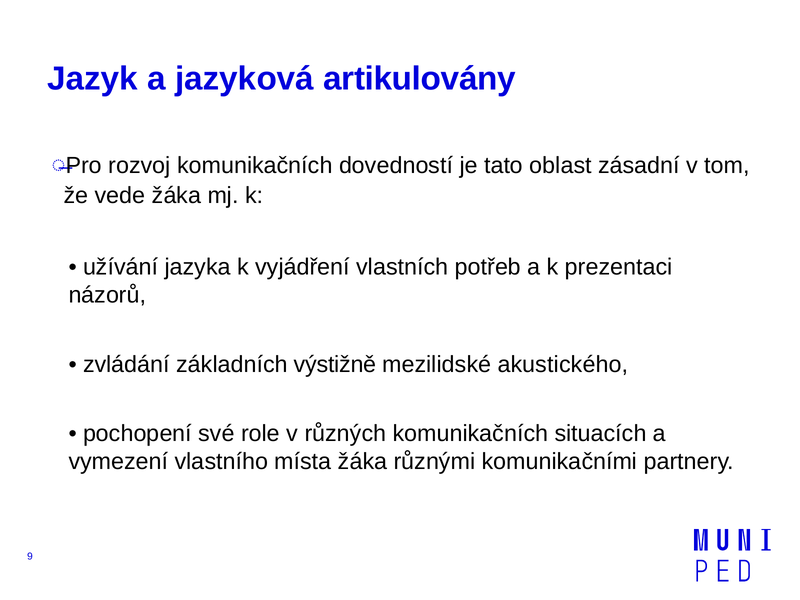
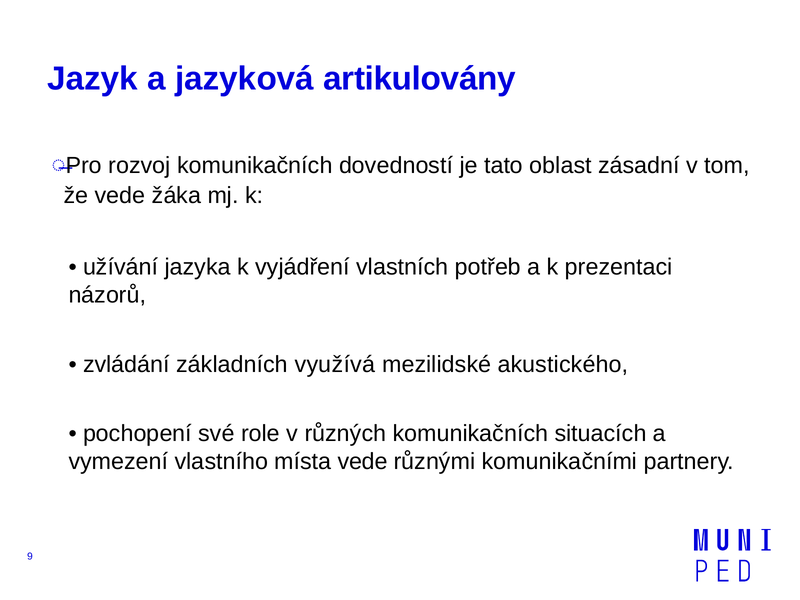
výstižně: výstižně -> využívá (335, 364)
místa žáka: žáka -> vede (363, 462)
